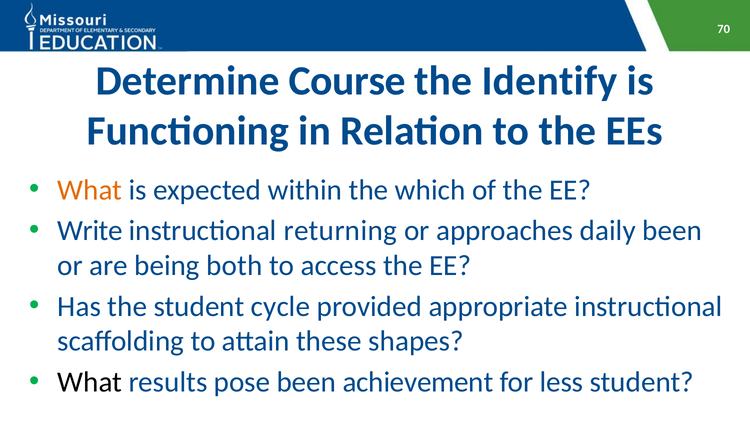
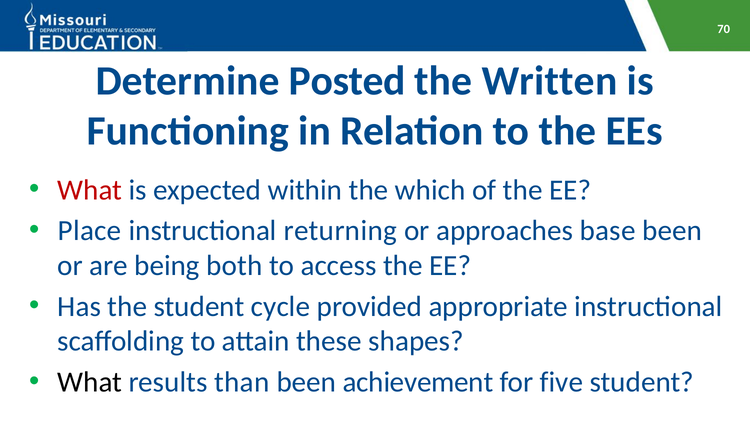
Course: Course -> Posted (347, 81)
Identify: Identify -> Written (549, 81)
What colour: orange -> red (90, 190)
Write: Write -> Place (90, 231)
daily: daily -> base (608, 231)
pose: pose -> than (242, 382)
less: less -> five (561, 382)
